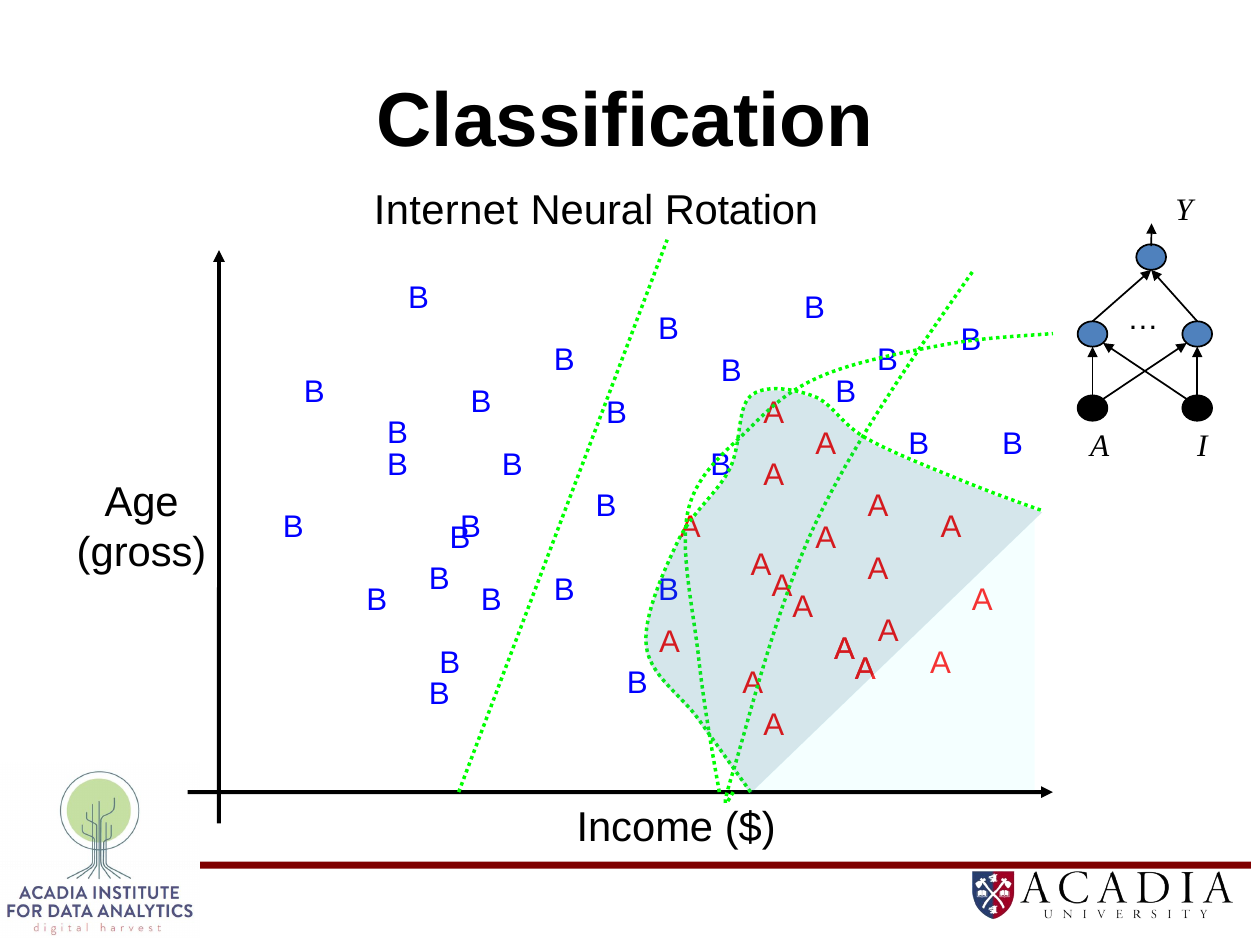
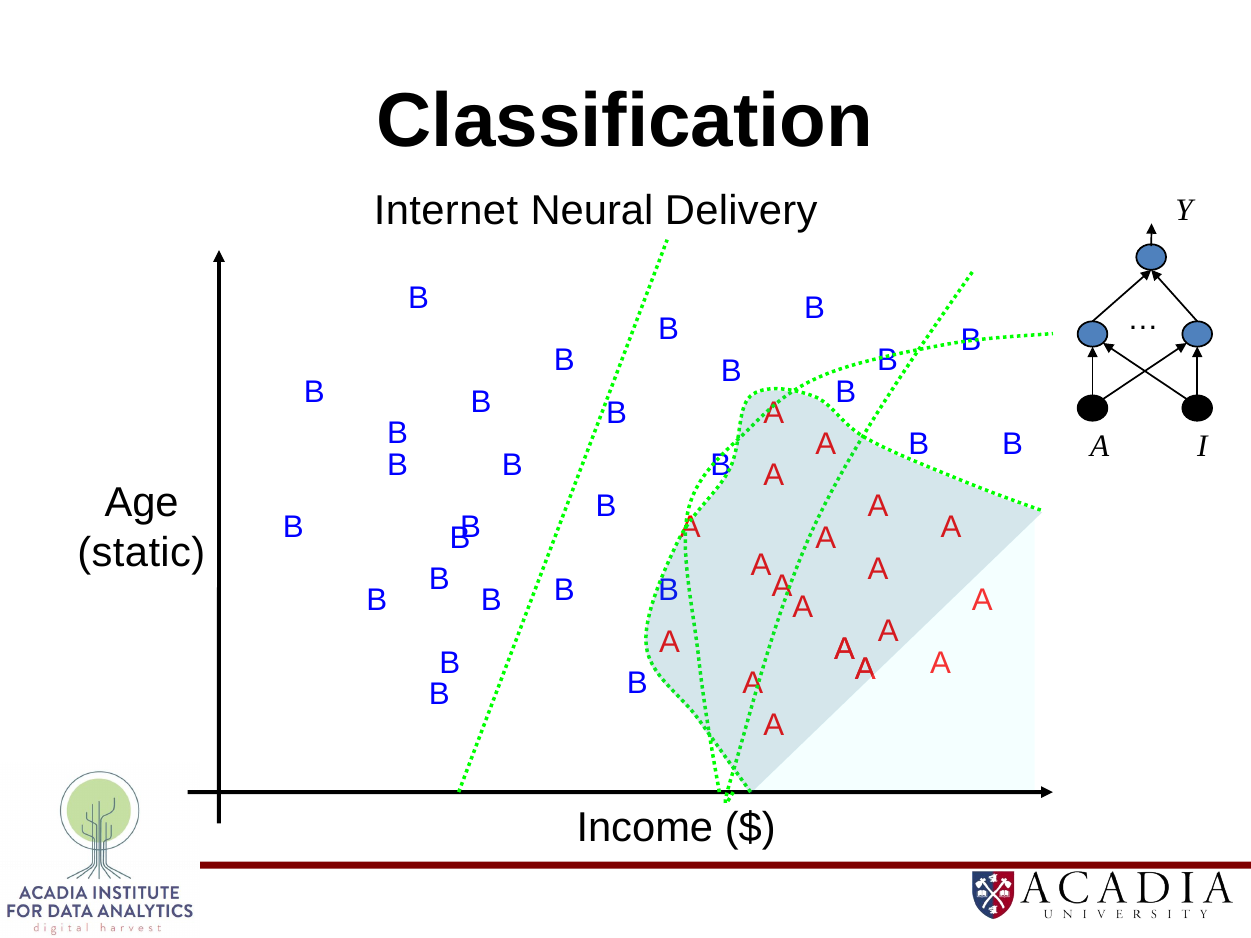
Rotation: Rotation -> Delivery (741, 211)
gross: gross -> static (141, 552)
